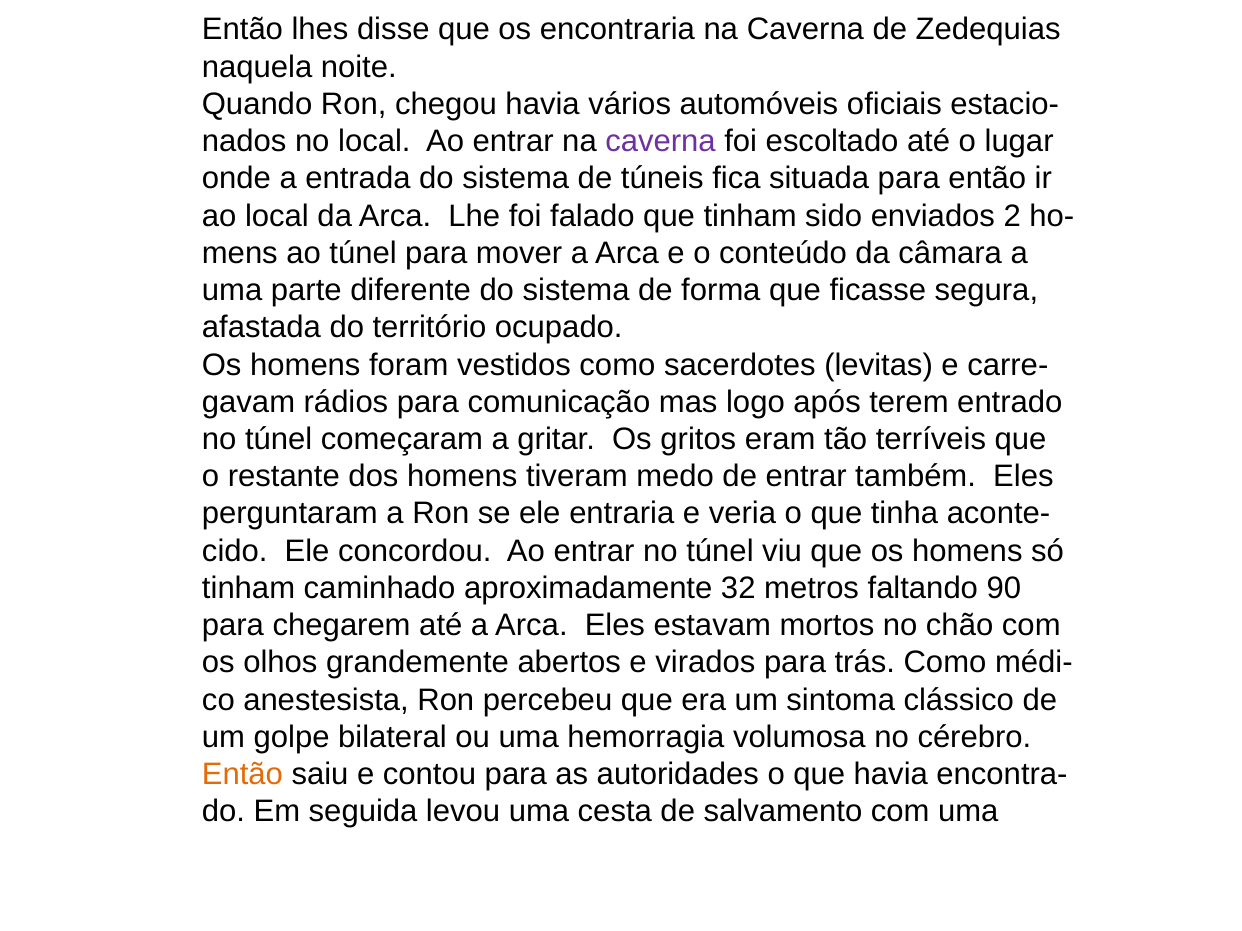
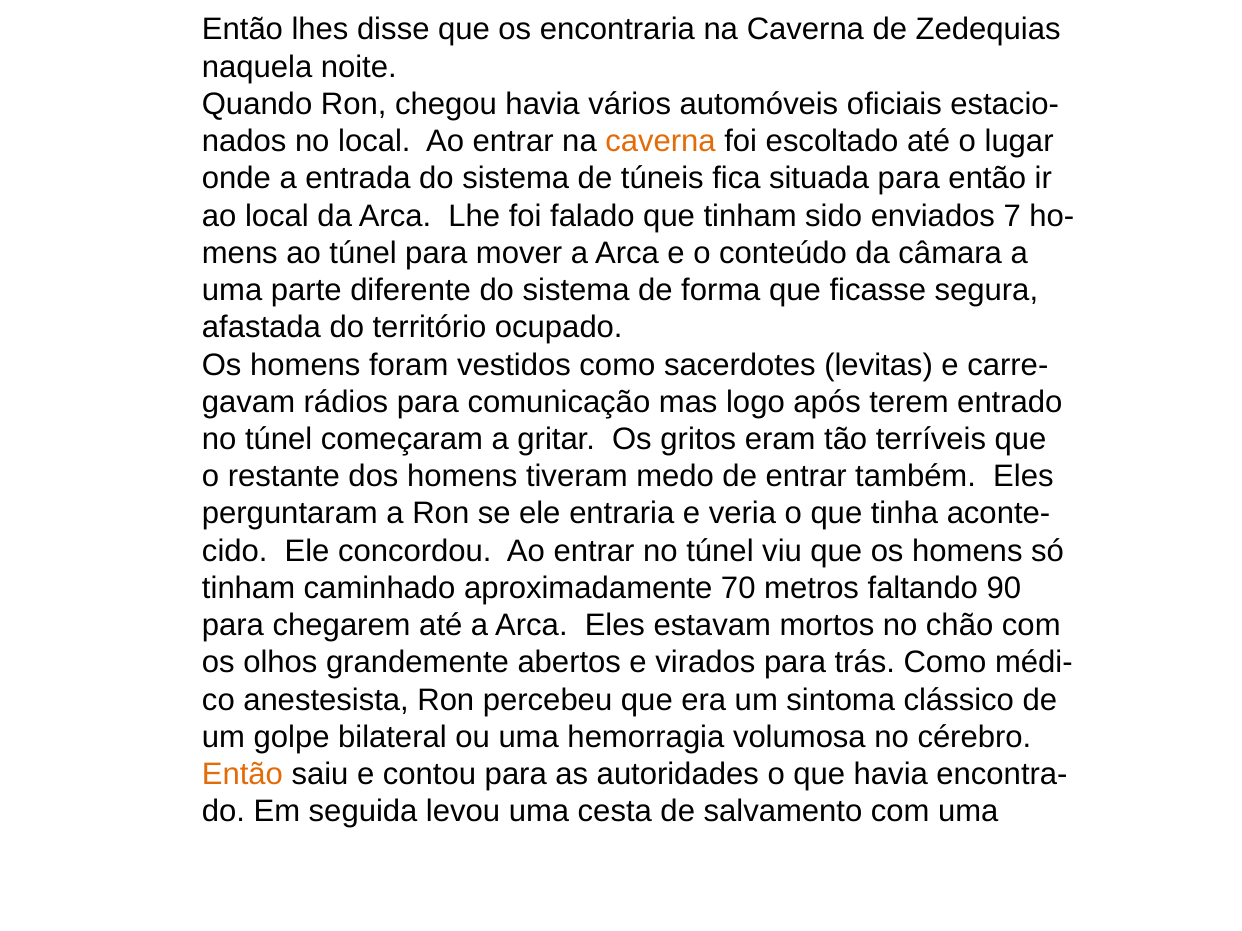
caverna colour: purple -> orange (661, 141)
2: 2 -> 7 (1012, 216)
32: 32 -> 70 (738, 589)
